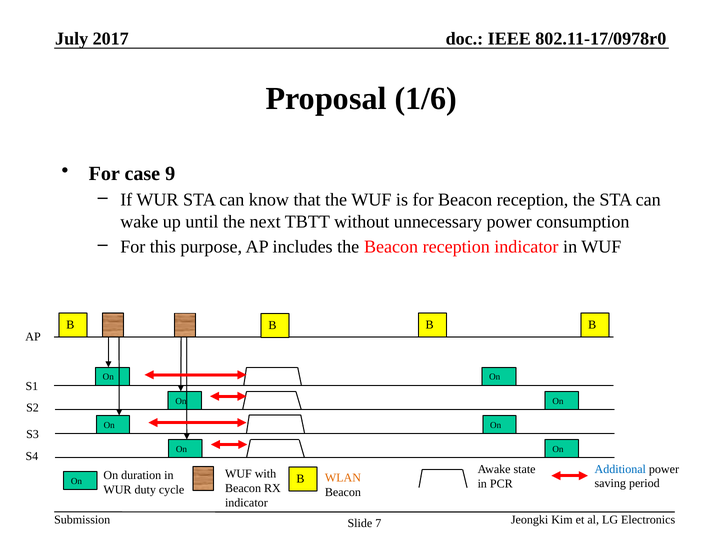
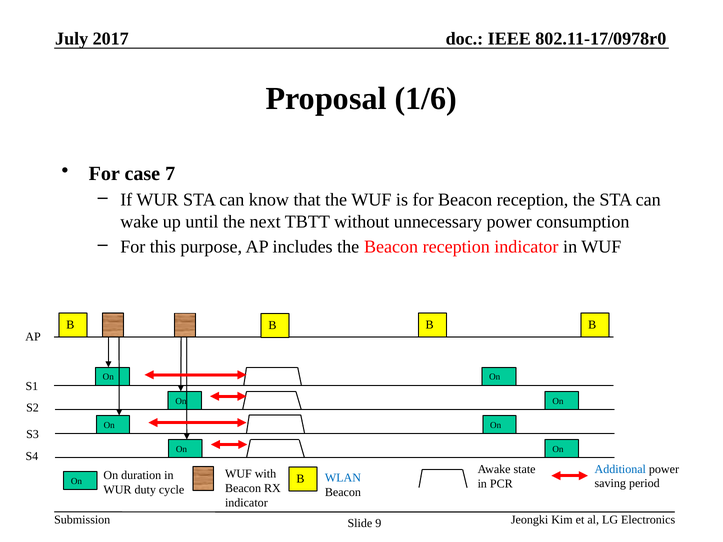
9: 9 -> 7 (170, 174)
WLAN colour: orange -> blue (343, 478)
7: 7 -> 9 (378, 524)
